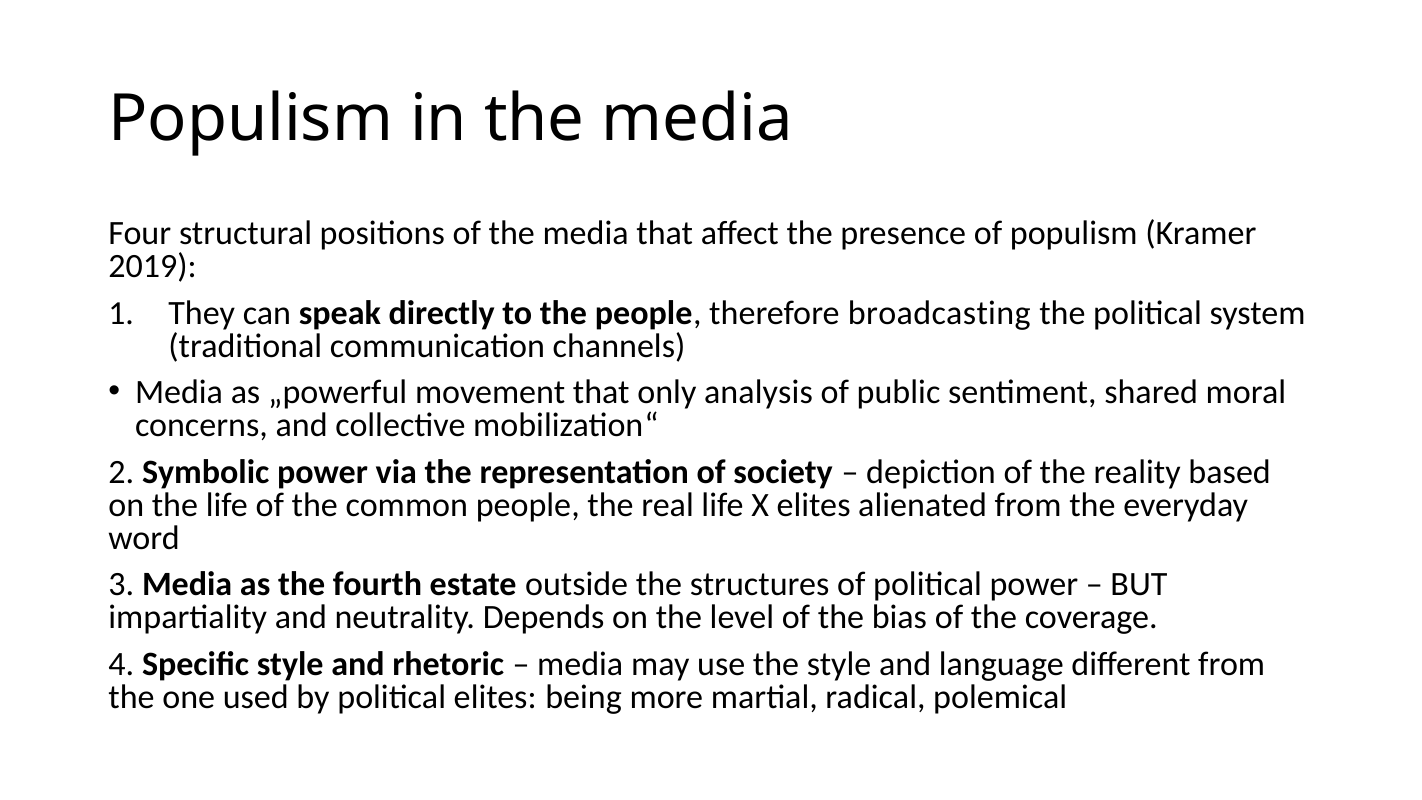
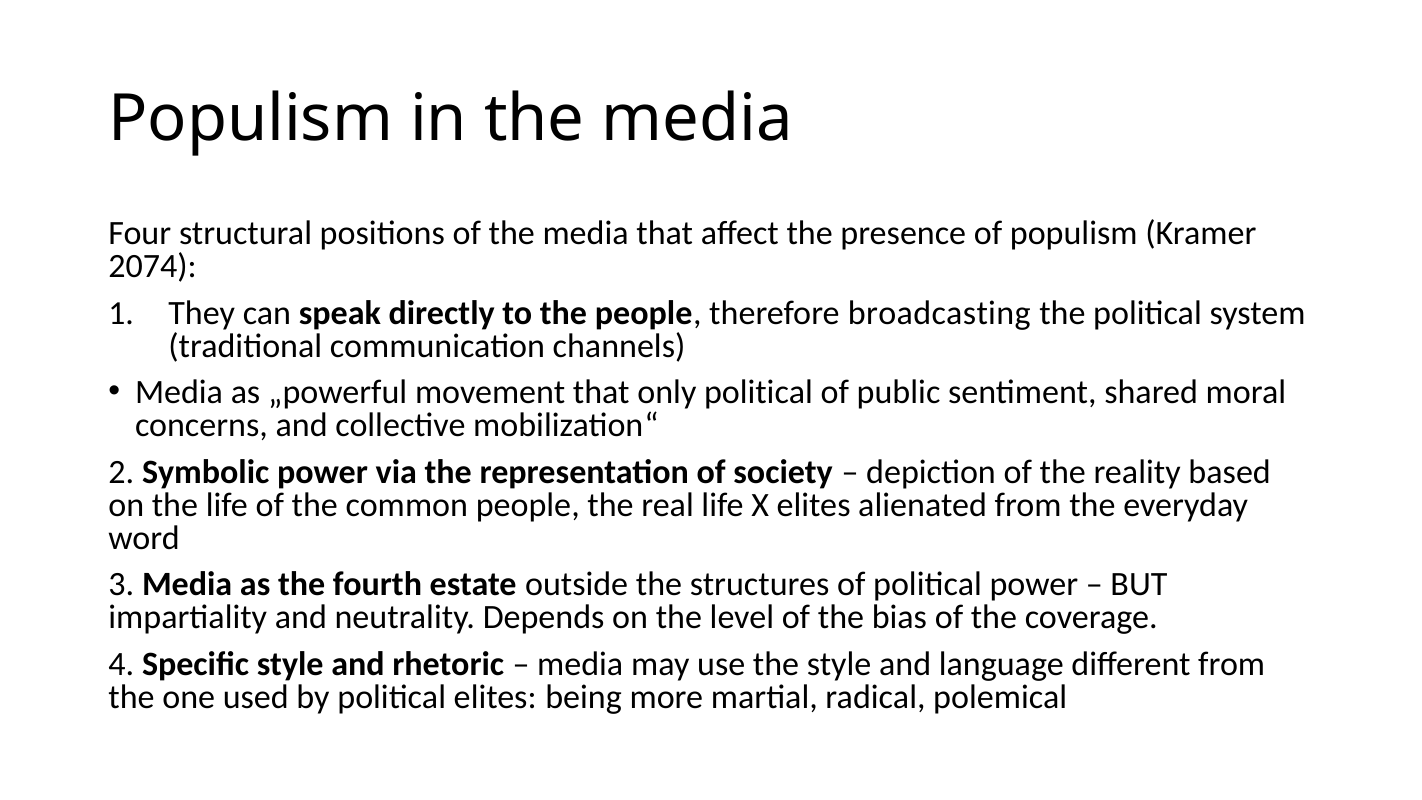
2019: 2019 -> 2074 (153, 267)
only analysis: analysis -> political (759, 392)
